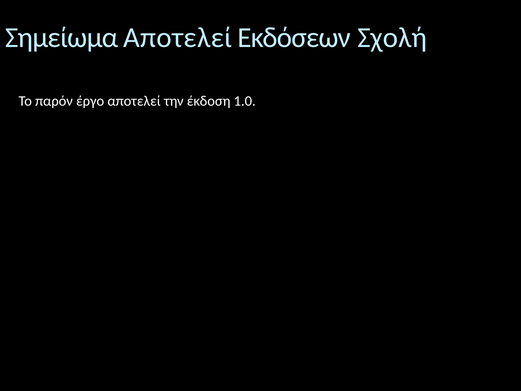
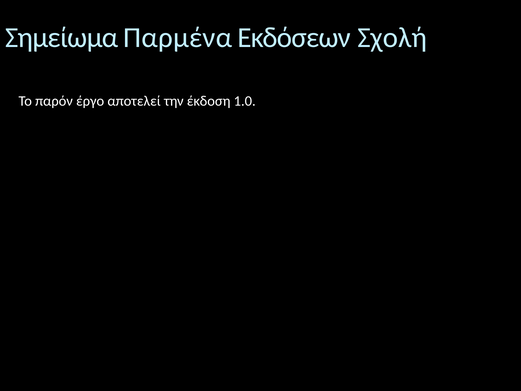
Σημείωμα Αποτελεί: Αποτελεί -> Παρμένα (178, 38)
